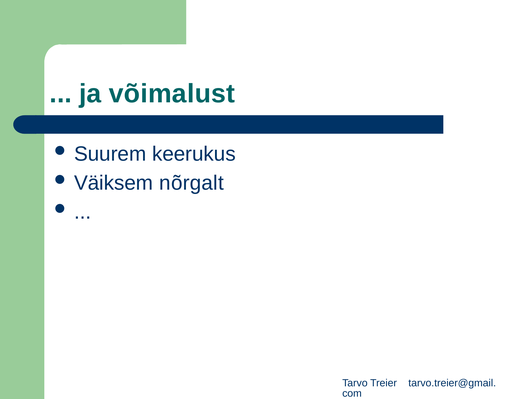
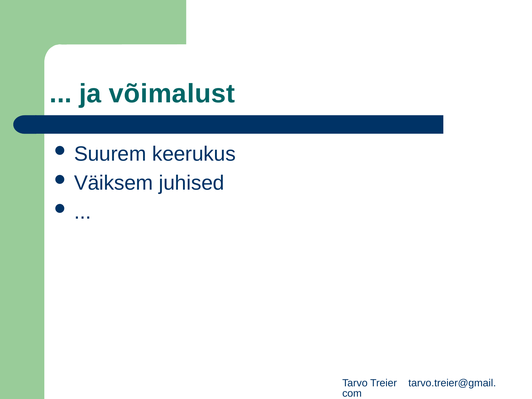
nõrgalt: nõrgalt -> juhised (192, 183)
